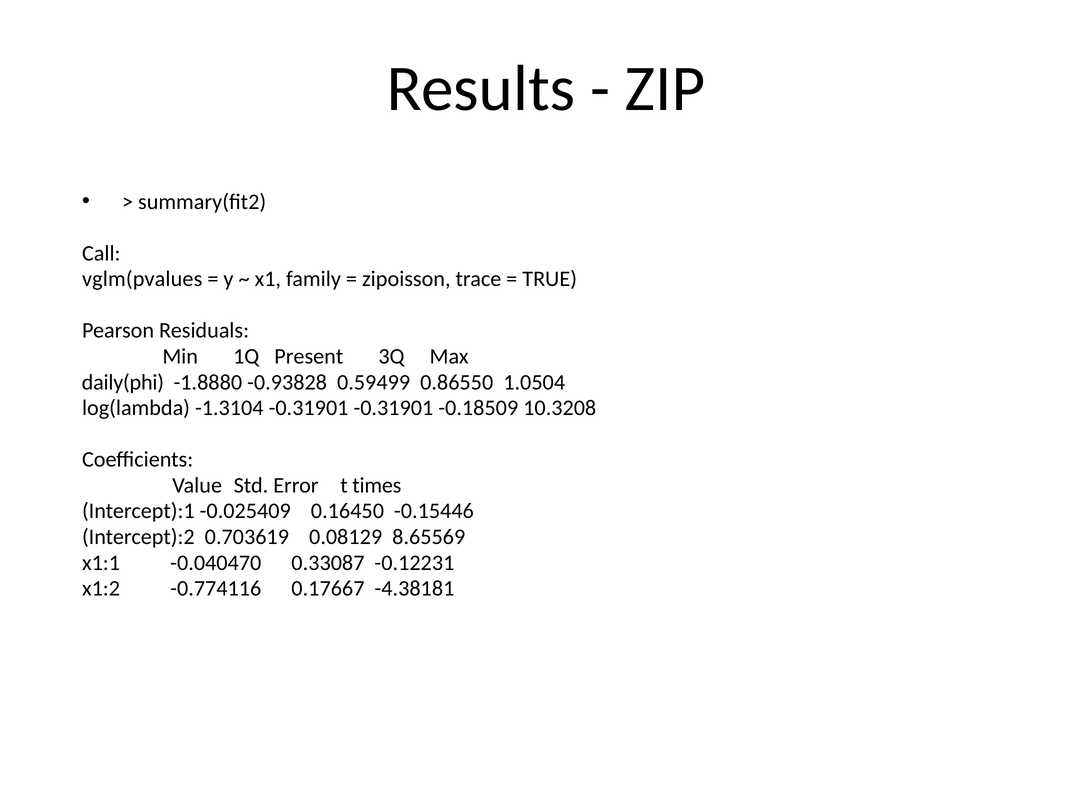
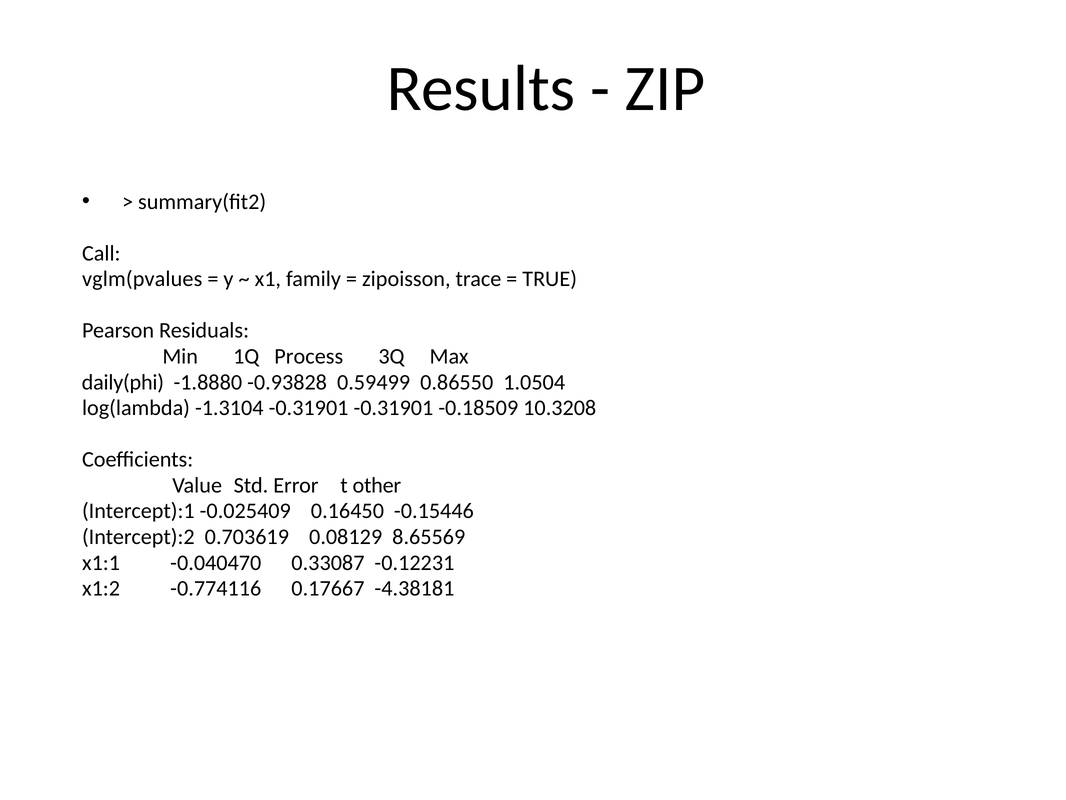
Present: Present -> Process (309, 356)
times: times -> other (377, 485)
